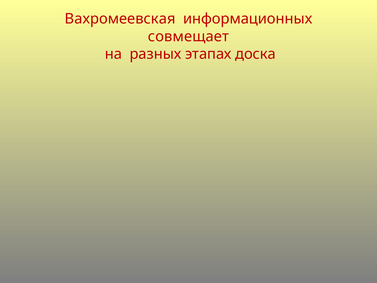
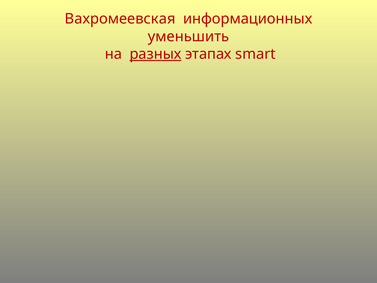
совмещает: совмещает -> уменьшить (188, 36)
разных underline: none -> present (155, 54)
доска: доска -> smart (255, 54)
